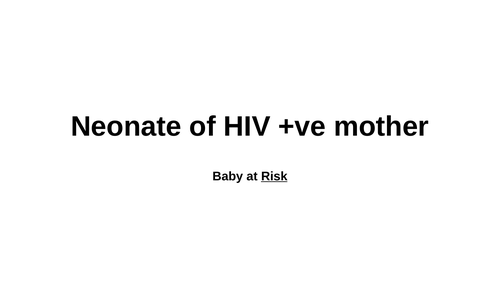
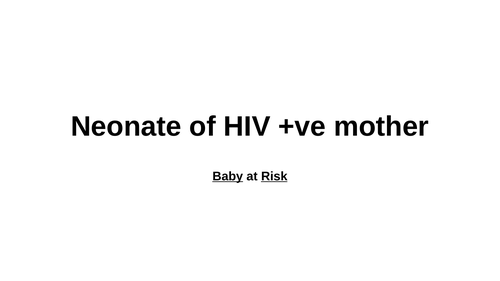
Baby underline: none -> present (228, 176)
